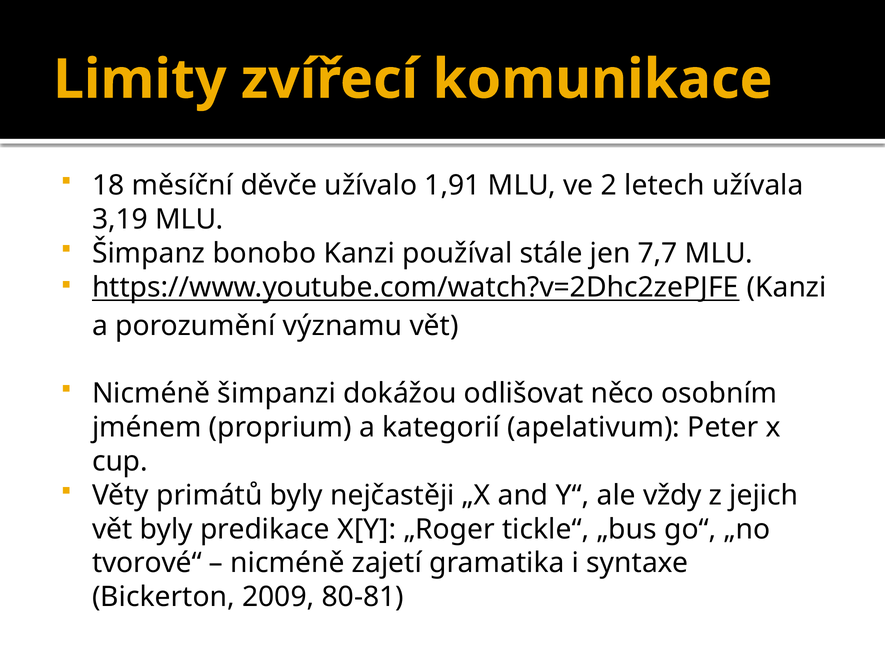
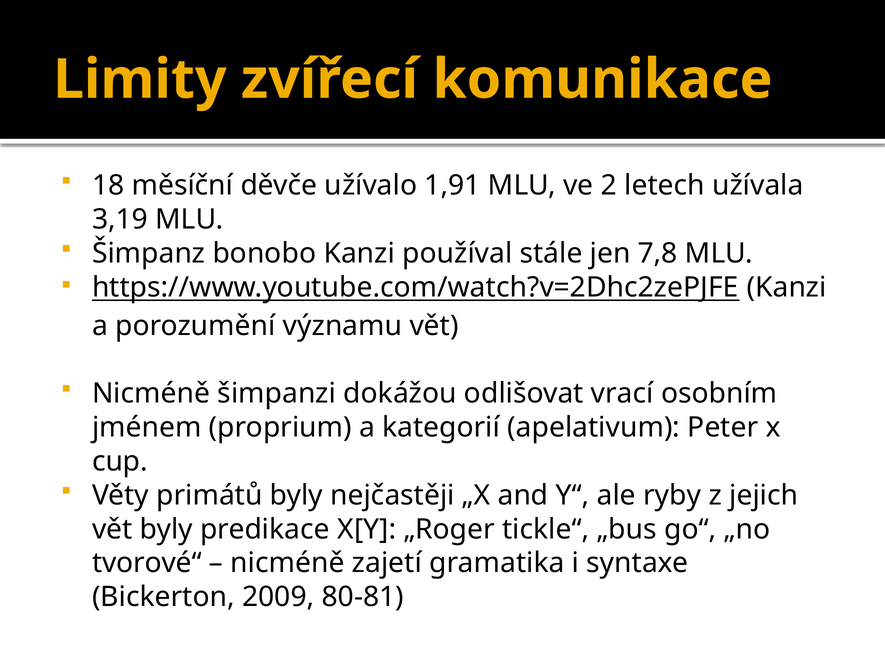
7,7: 7,7 -> 7,8 (658, 253)
něco: něco -> vrací (622, 393)
vždy: vždy -> ryby (672, 495)
